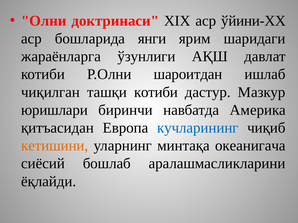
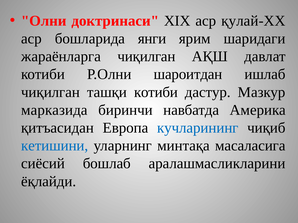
ўйини-ХХ: ўйини-ХХ -> қулай-ХХ (253, 21)
жараёнларга ўзунлиги: ўзунлиги -> чиқилган (146, 57)
юришлари: юришлари -> марказида (54, 110)
кетишини colour: orange -> blue (55, 146)
окeанигача: окeанигача -> масаласига (250, 146)
